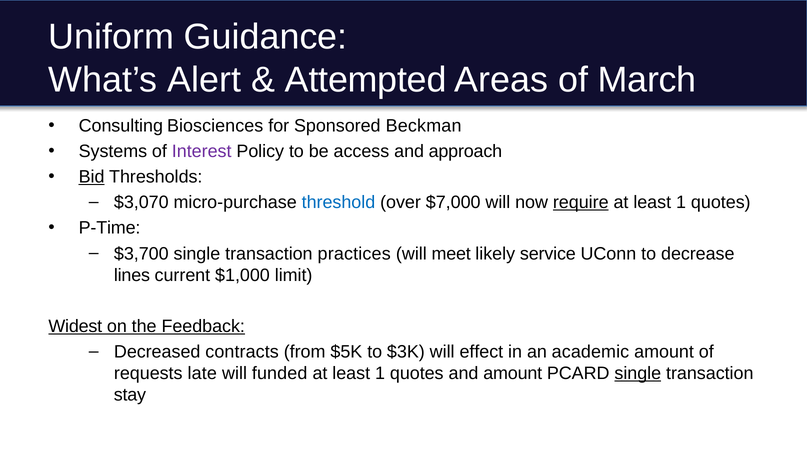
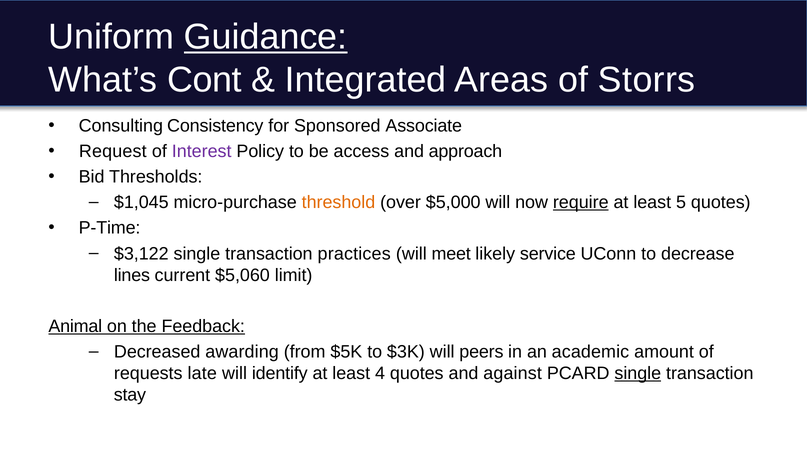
Guidance underline: none -> present (266, 37)
Alert: Alert -> Cont (204, 80)
Attempted: Attempted -> Integrated (366, 80)
March: March -> Storrs (647, 80)
Biosciences: Biosciences -> Consistency (215, 126)
Beckman: Beckman -> Associate (424, 126)
Systems: Systems -> Request (113, 151)
Bid underline: present -> none (92, 177)
$3,070: $3,070 -> $1,045 (141, 202)
threshold colour: blue -> orange (338, 202)
$7,000: $7,000 -> $5,000 (453, 202)
1: 1 -> 5 (681, 202)
$3,700: $3,700 -> $3,122 (141, 254)
$1,000: $1,000 -> $5,060 (242, 275)
Widest: Widest -> Animal (75, 326)
contracts: contracts -> awarding (242, 352)
effect: effect -> peers (481, 352)
funded: funded -> identify (280, 373)
1: 1 -> 4 (380, 373)
and amount: amount -> against (513, 373)
